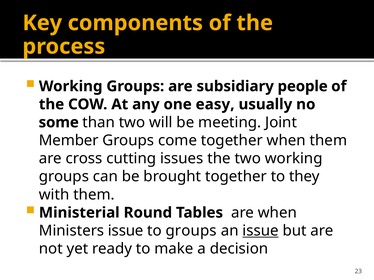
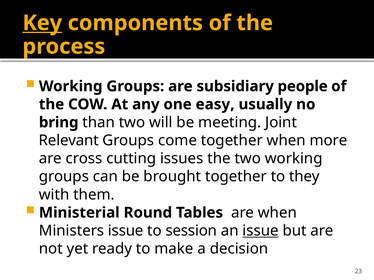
Key underline: none -> present (42, 23)
some: some -> bring (59, 123)
Member: Member -> Relevant (69, 141)
when them: them -> more (328, 141)
to groups: groups -> session (191, 231)
